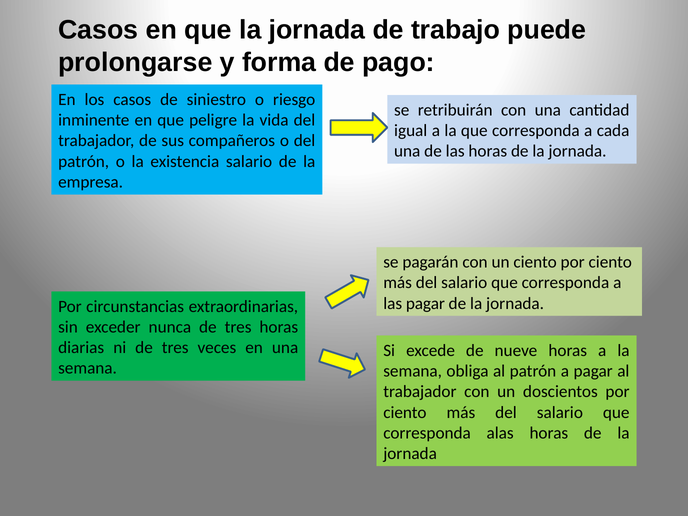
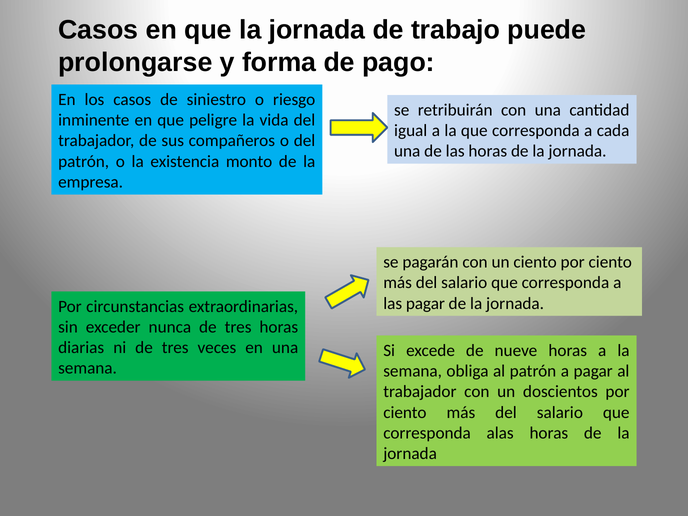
existencia salario: salario -> monto (249, 161)
